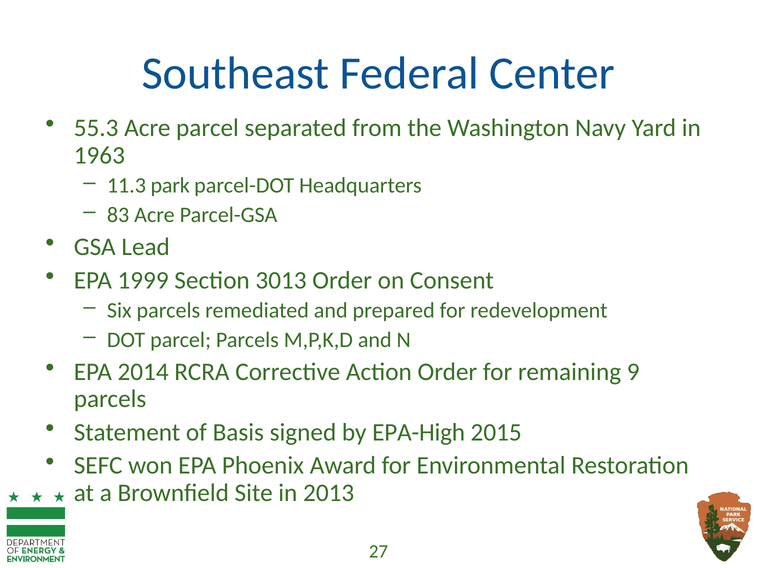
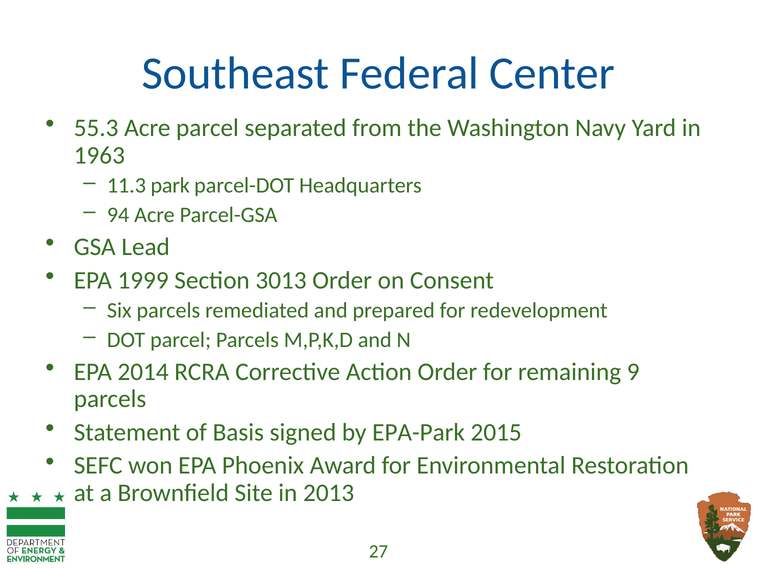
83: 83 -> 94 (118, 215)
EPA-High: EPA-High -> EPA-Park (419, 432)
